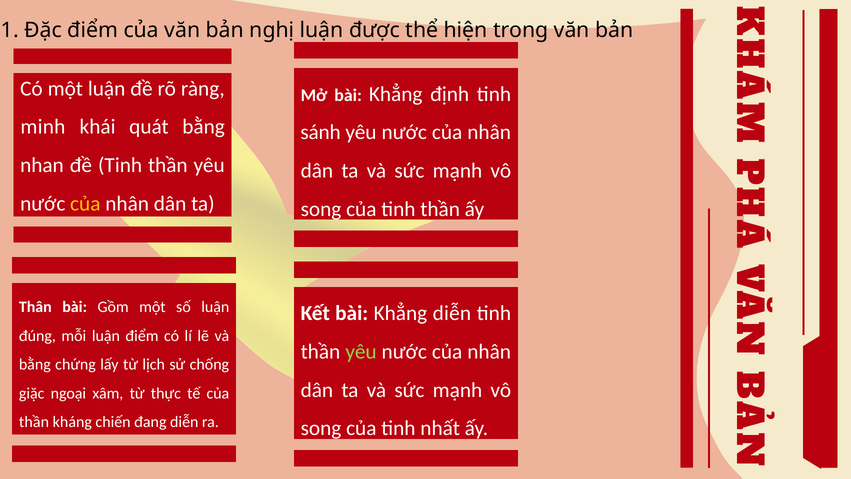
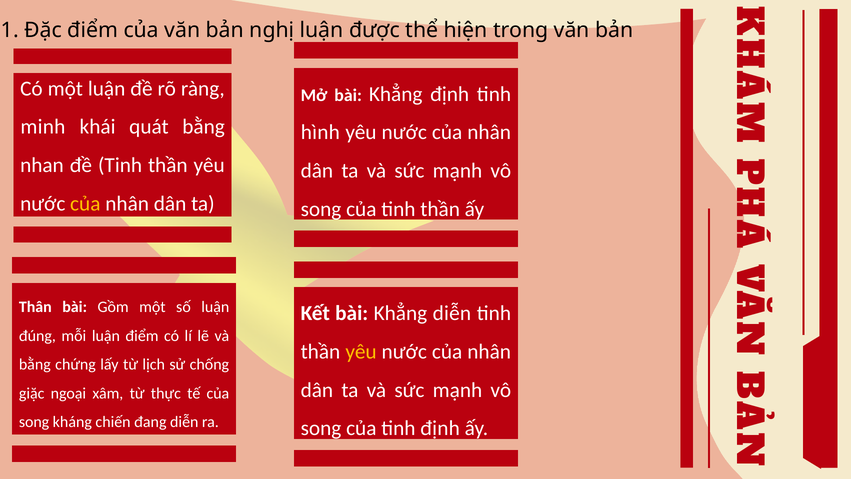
sánh: sánh -> hình (320, 132)
yêu colour: light green -> yellow (361, 351)
thần: thần -> song (34, 422)
tinh nhất: nhất -> định (440, 428)
